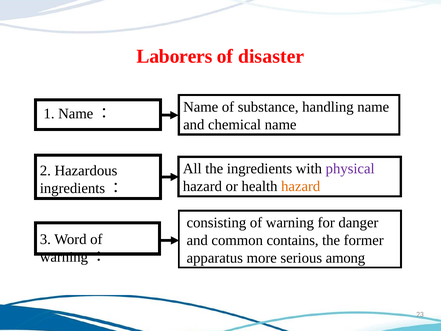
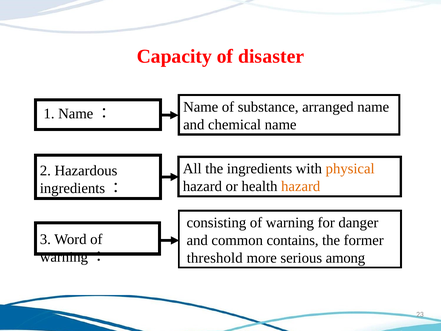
Laborers: Laborers -> Capacity (174, 56)
handling: handling -> arranged (328, 107)
physical colour: purple -> orange (350, 169)
apparatus: apparatus -> threshold (215, 258)
